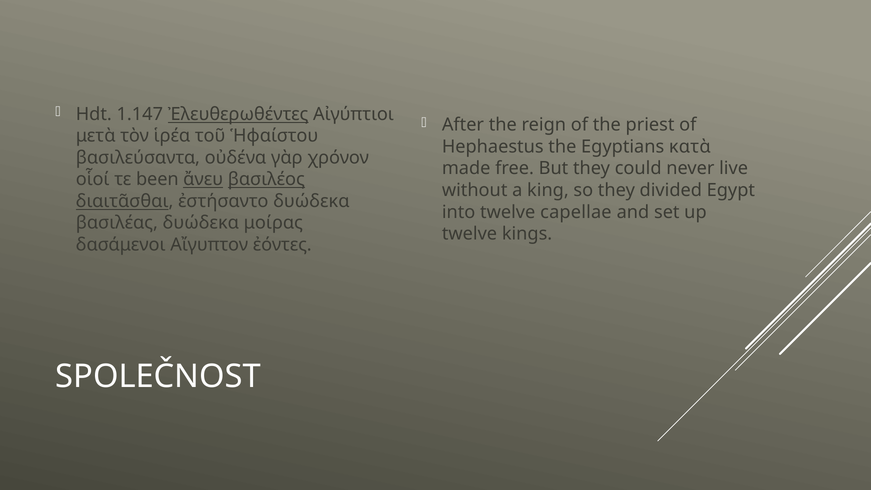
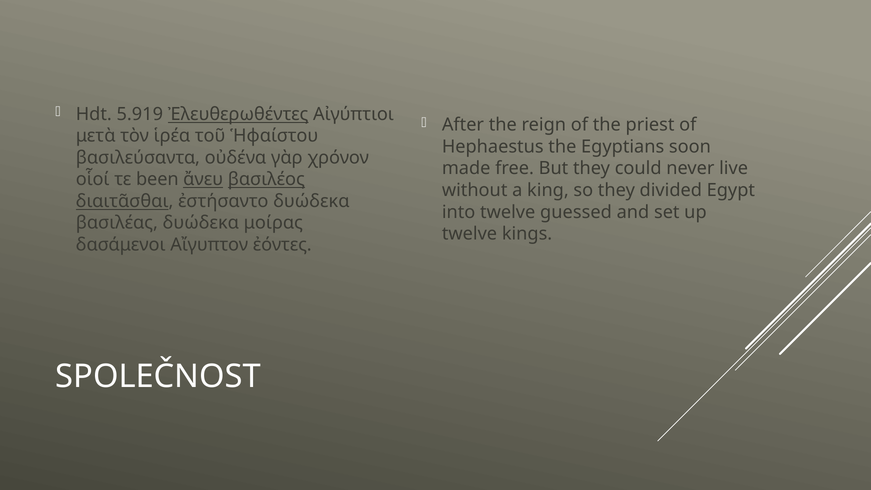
1.147: 1.147 -> 5.919 (140, 114)
κατὰ: κατὰ -> soon (690, 147)
capellae: capellae -> guessed (576, 212)
